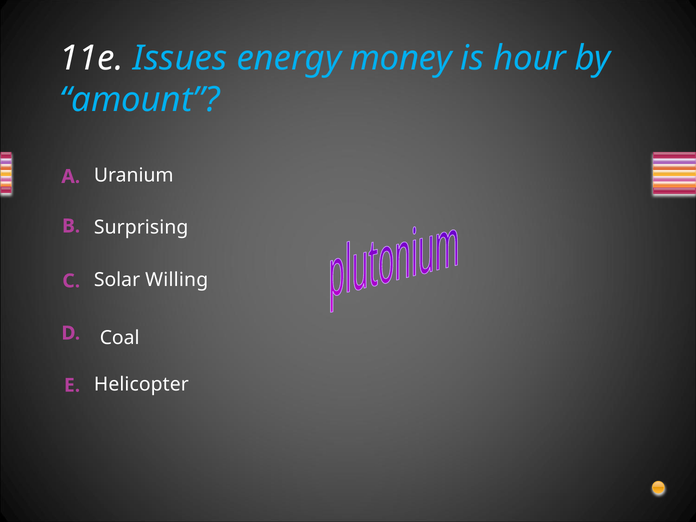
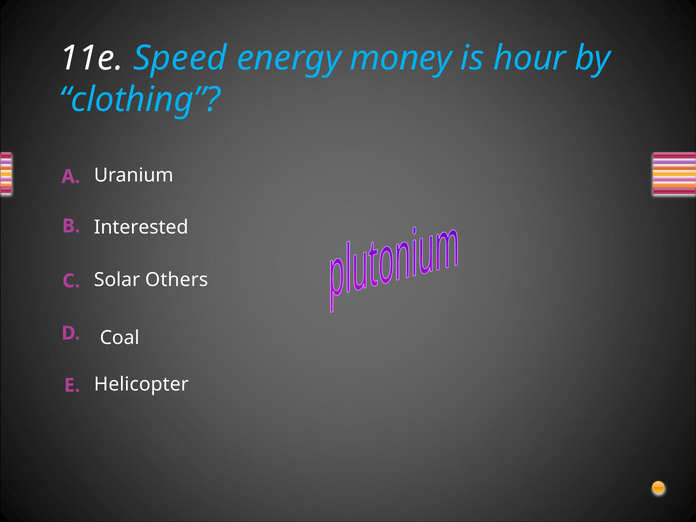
Issues: Issues -> Speed (180, 58)
amount: amount -> clothing (140, 100)
Surprising: Surprising -> Interested (141, 228)
Willing: Willing -> Others (177, 280)
